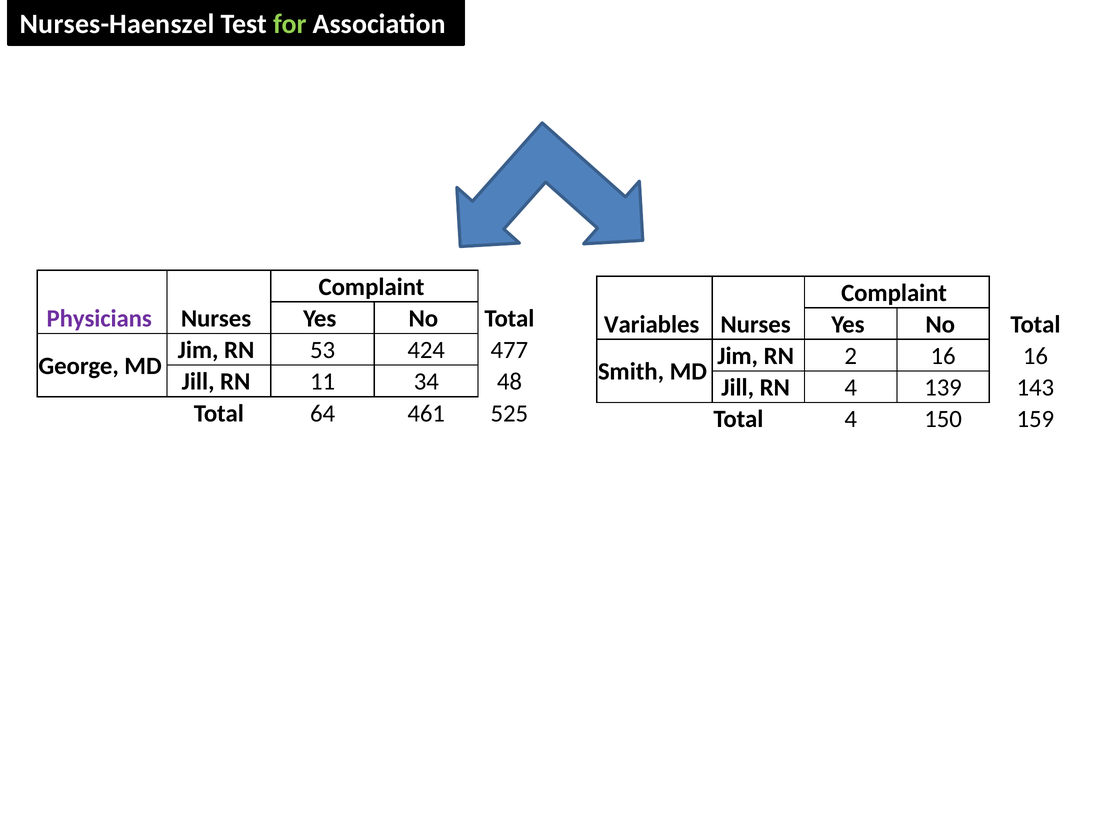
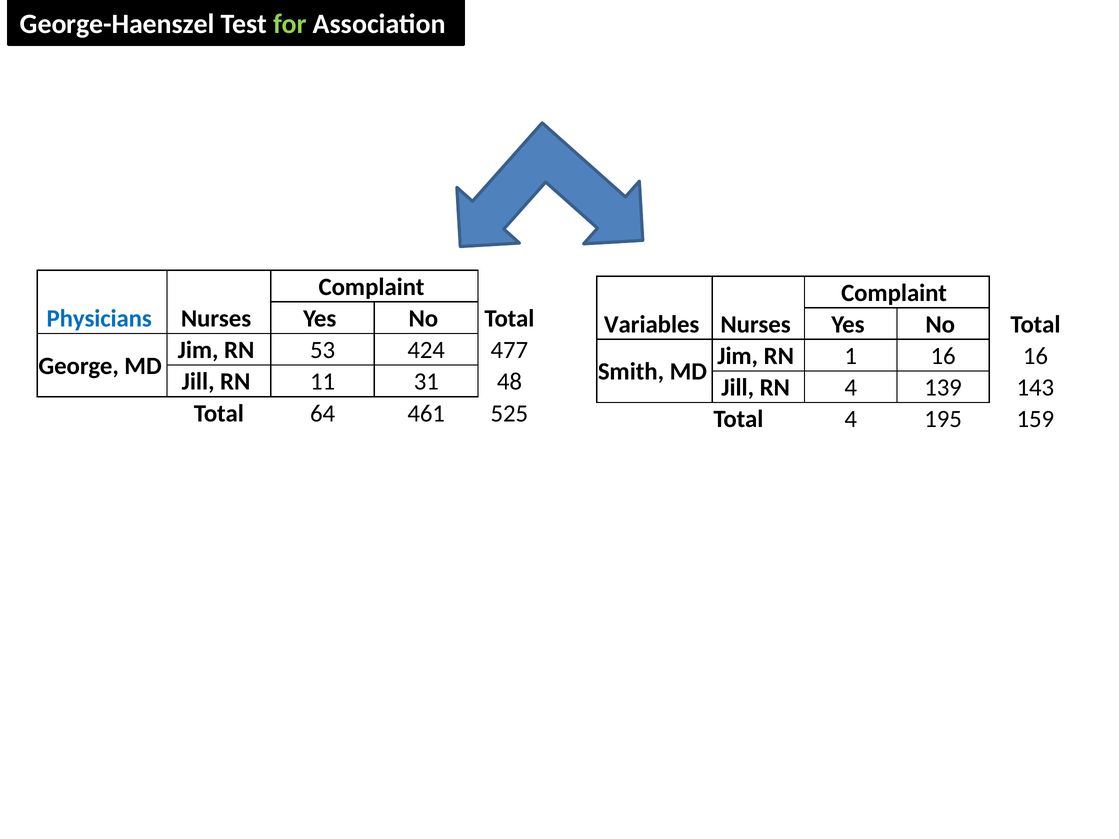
Nurses-Haenszel: Nurses-Haenszel -> George-Haenszel (117, 24)
Physicians colour: purple -> blue (99, 319)
2: 2 -> 1 (851, 356)
34: 34 -> 31 (426, 382)
150: 150 -> 195 (943, 419)
